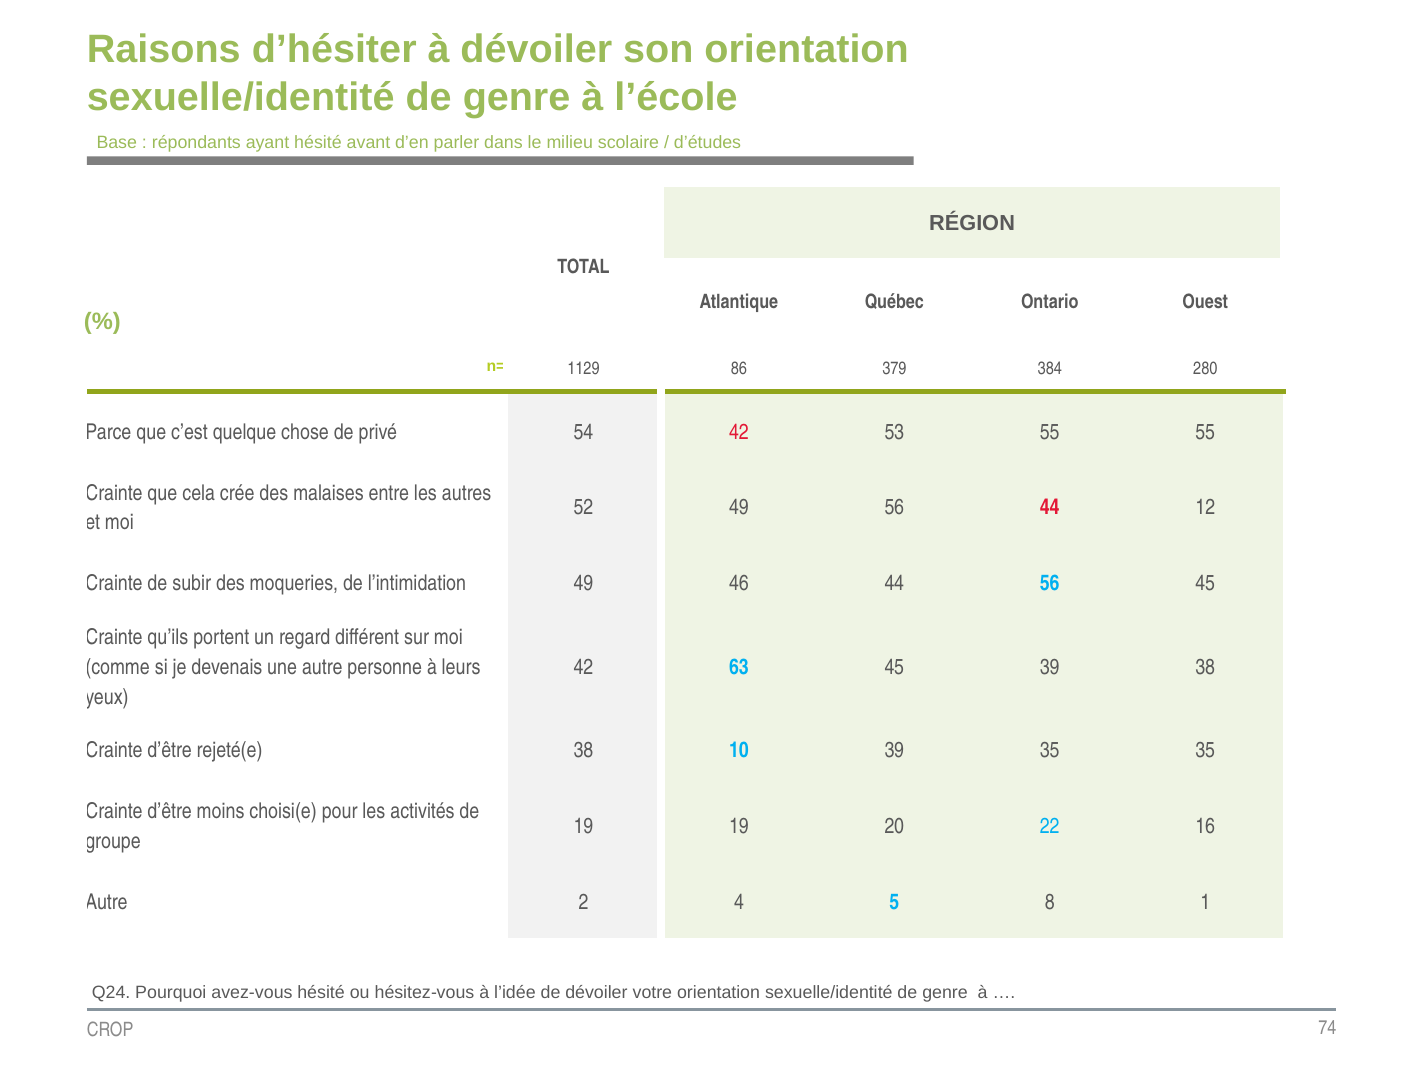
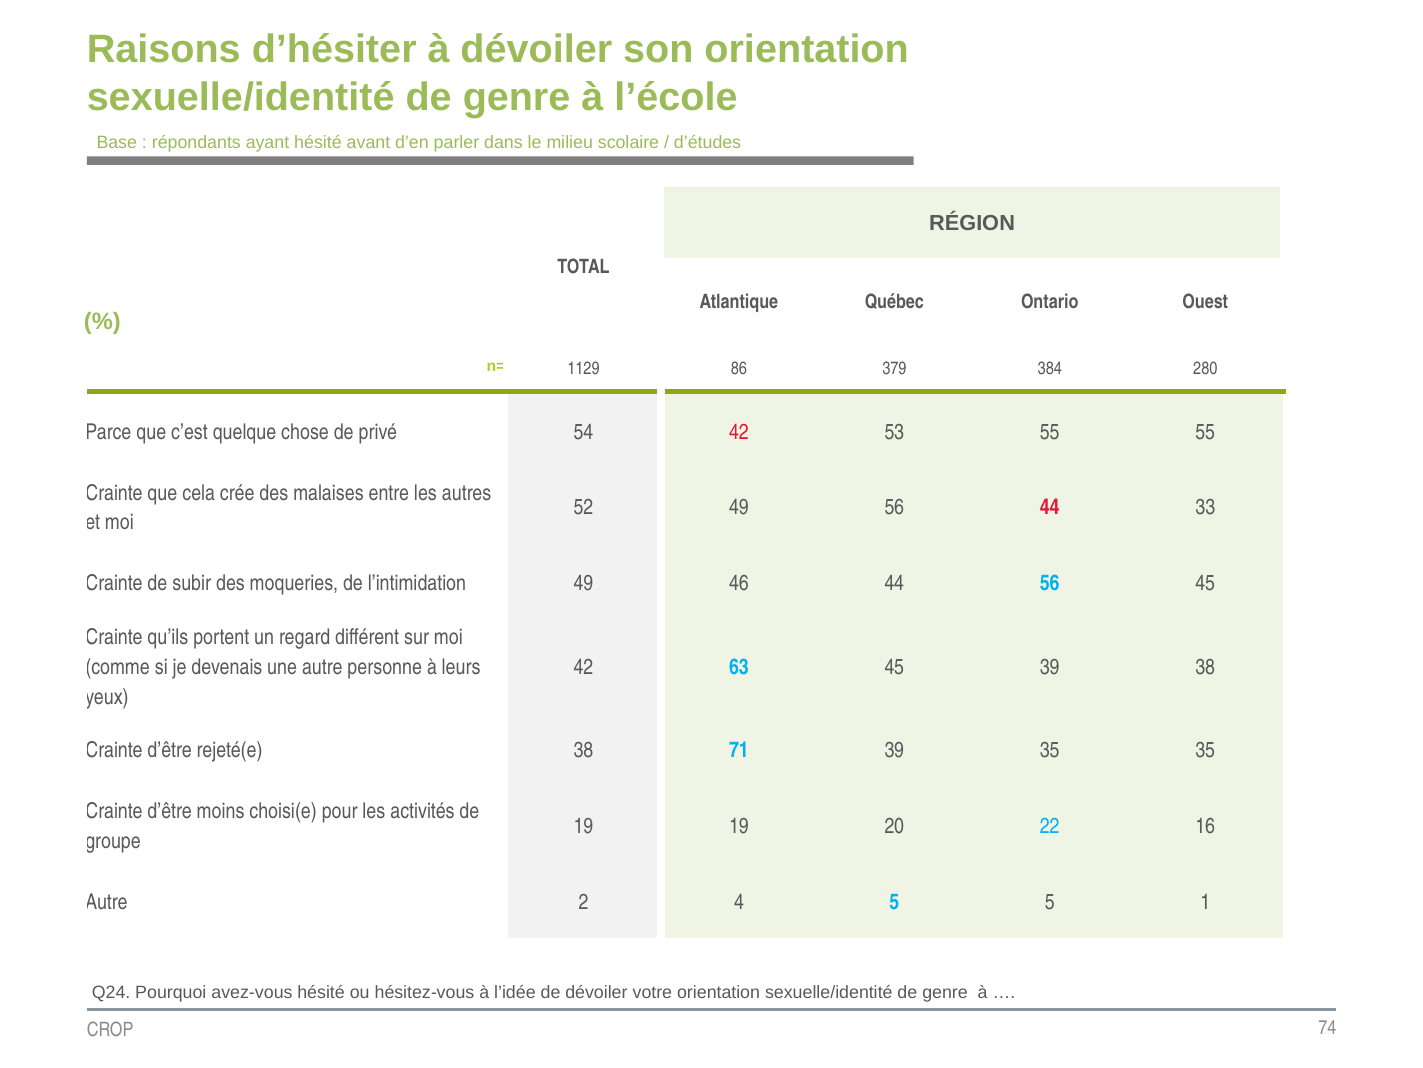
12: 12 -> 33 (1205, 507)
10: 10 -> 71 (739, 750)
5 8: 8 -> 5 (1050, 902)
